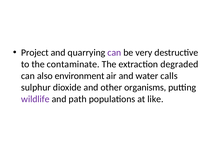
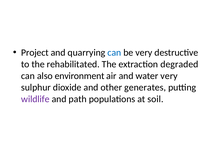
can colour: purple -> blue (114, 53)
contaminate: contaminate -> rehabilitated (73, 64)
water calls: calls -> very (169, 76)
organisms: organisms -> generates (145, 87)
like: like -> soil (155, 99)
